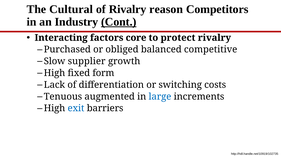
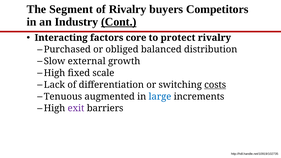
Cultural: Cultural -> Segment (71, 9)
reason: reason -> buyers (166, 9)
competitive: competitive -> distribution (211, 49)
supplier: supplier -> external (87, 61)
form: form -> scale (103, 73)
costs underline: none -> present (215, 85)
exit colour: blue -> purple (76, 108)
